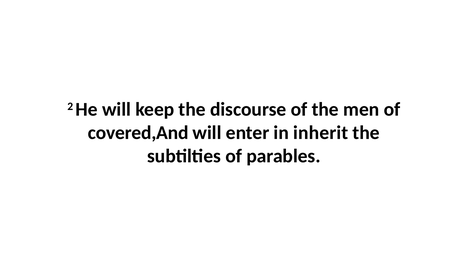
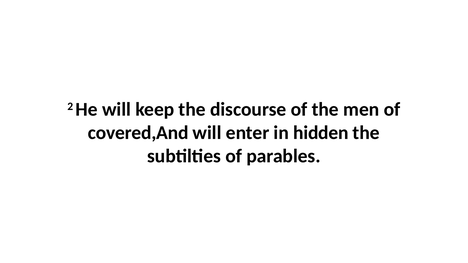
inherit: inherit -> hidden (321, 133)
